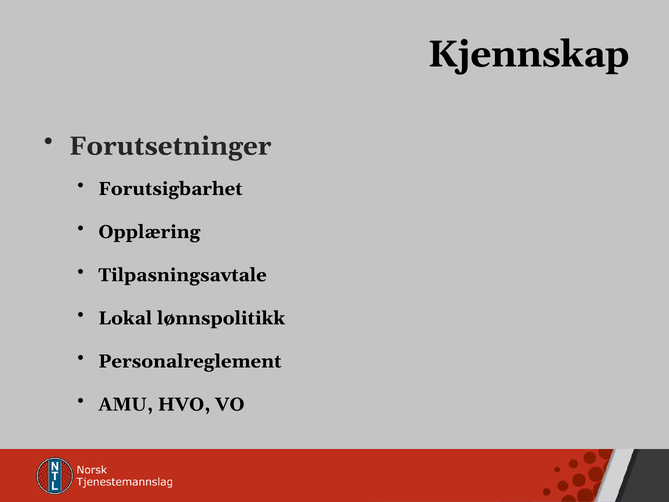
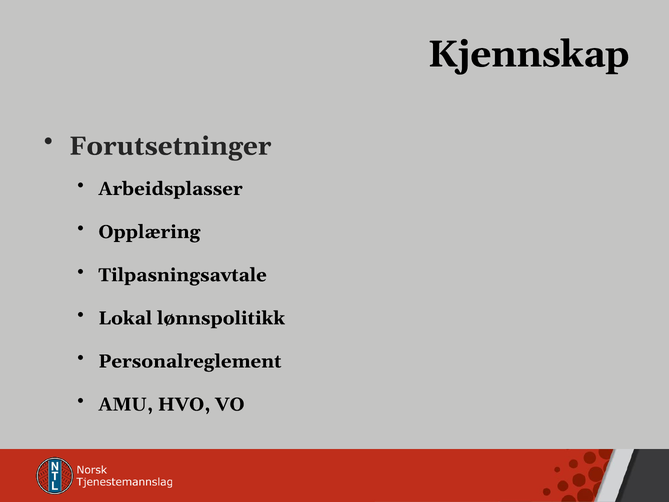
Forutsigbarhet: Forutsigbarhet -> Arbeidsplasser (170, 189)
